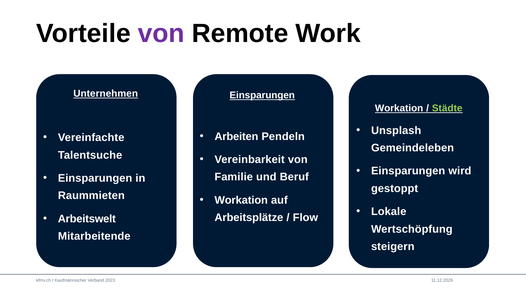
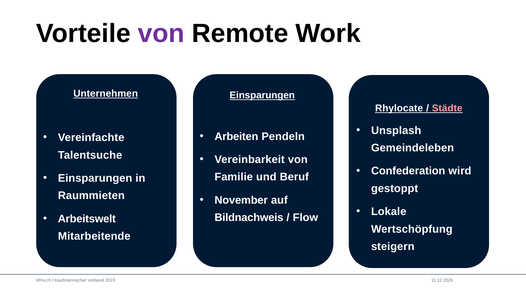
Workation: Workation -> Rhylocate (399, 108)
Städte colour: light green -> pink (447, 108)
Einsparungen: Einsparungen -> Confederation (408, 171)
Workation: Workation -> November (241, 200)
Arbeitsplätze: Arbeitsplätze -> Bildnachweis (249, 218)
